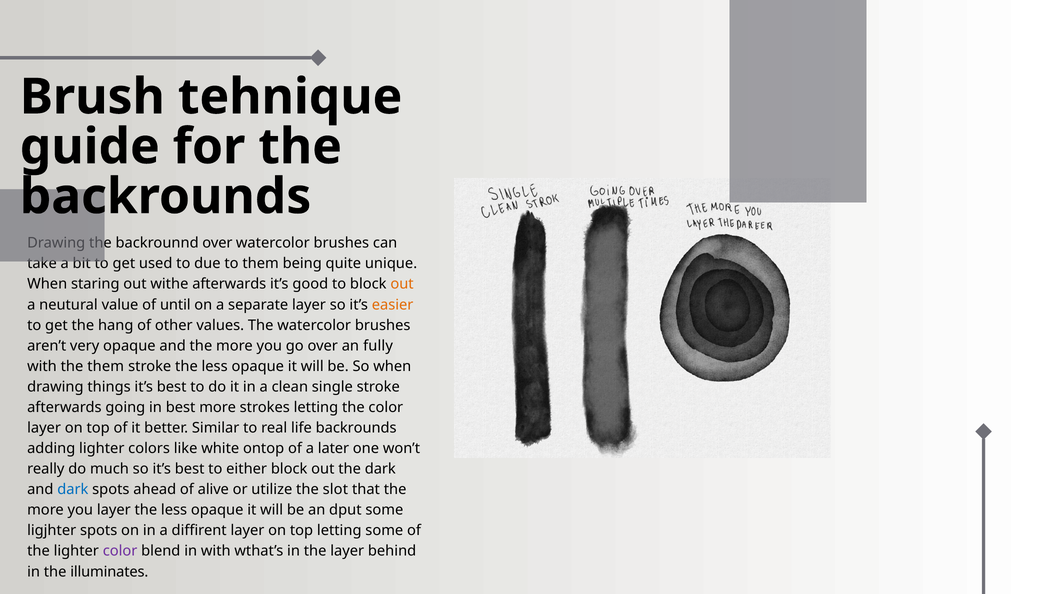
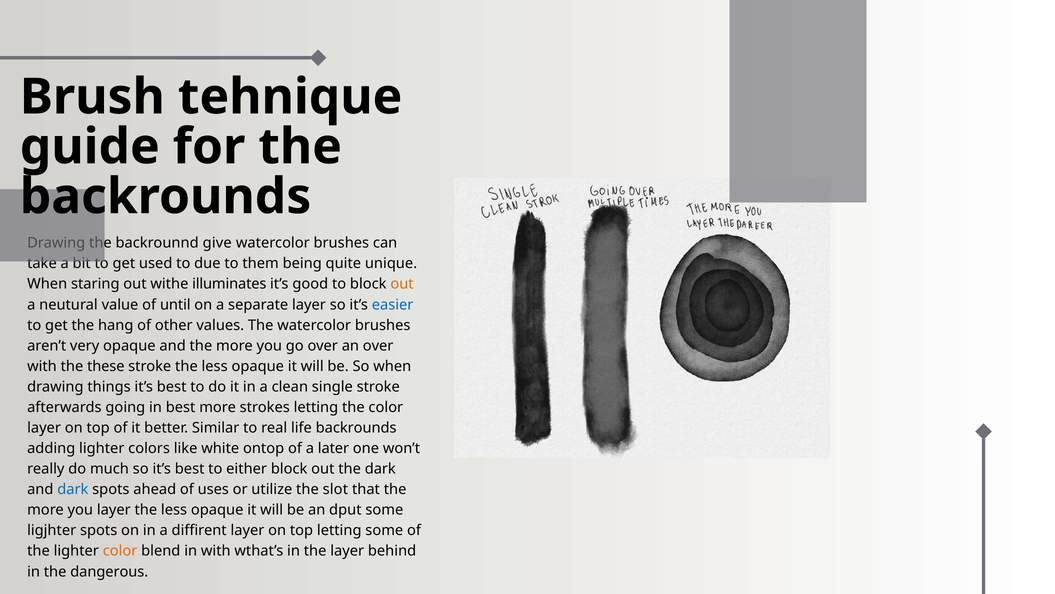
backrounnd over: over -> give (217, 243)
withe afterwards: afterwards -> illuminates (229, 284)
easier colour: orange -> blue (393, 304)
an fully: fully -> over (378, 345)
the them: them -> these (106, 366)
alive: alive -> uses (213, 489)
color colour: purple -> orange (120, 551)
illuminates: illuminates -> dangerous (109, 571)
